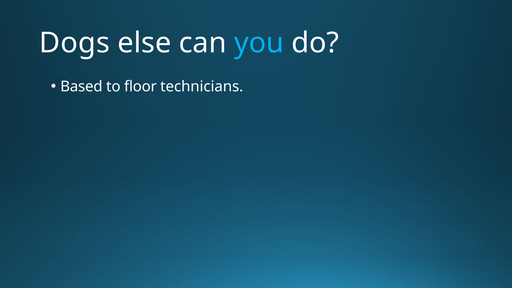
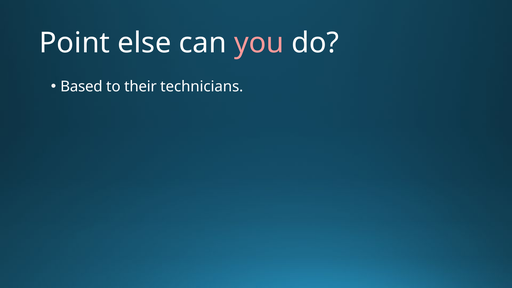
Dogs: Dogs -> Point (75, 43)
you colour: light blue -> pink (259, 43)
floor: floor -> their (140, 87)
